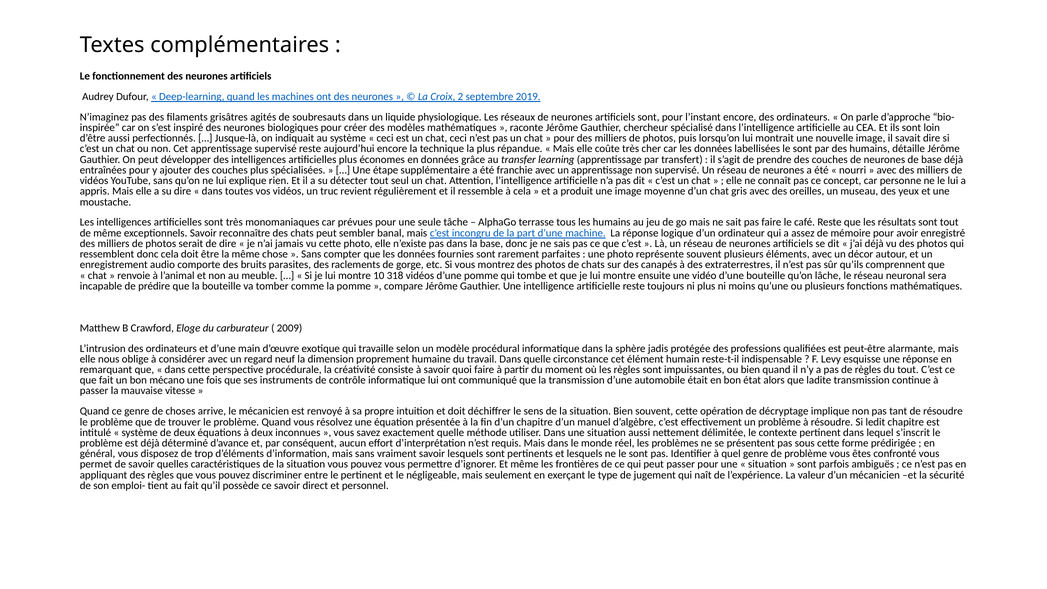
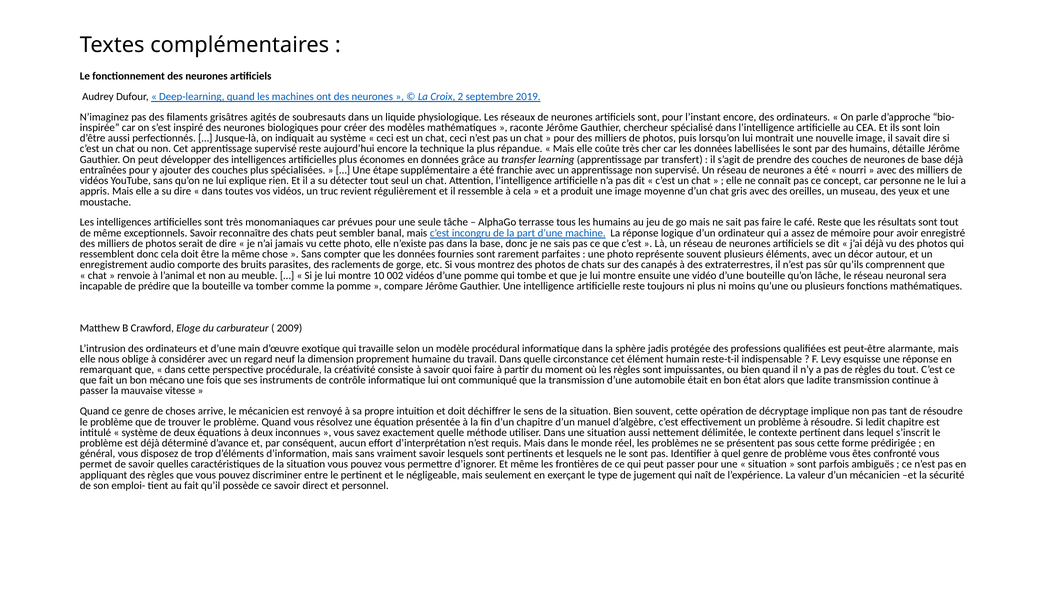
318: 318 -> 002 (395, 275)
